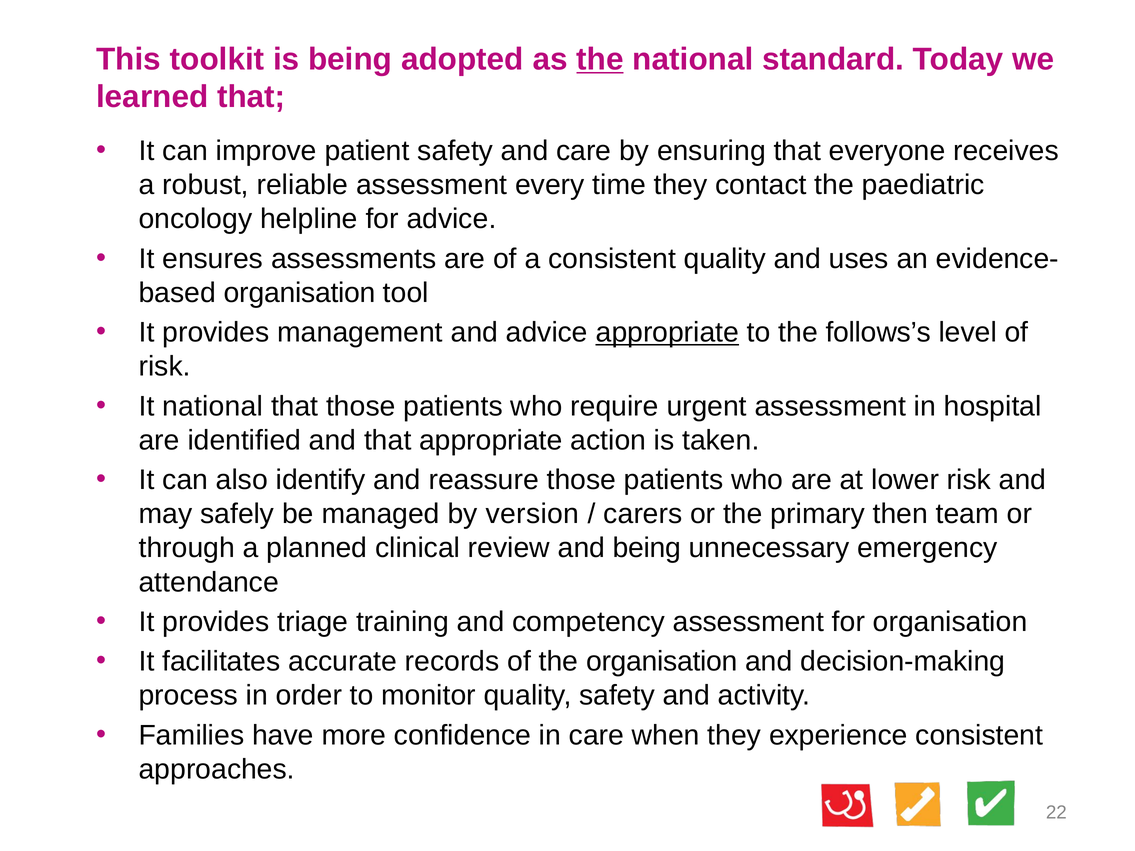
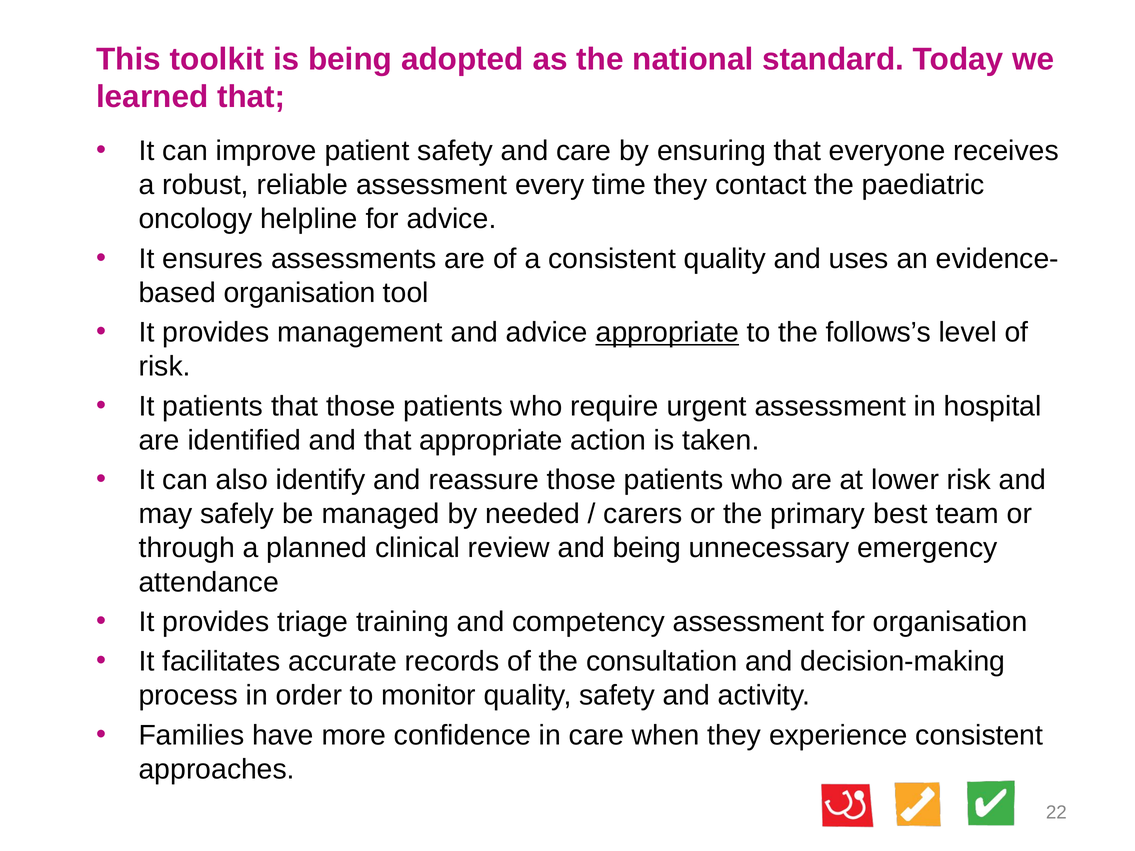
the underline: present -> none (600, 59)
It national: national -> patients (213, 406)
version: version -> needed (533, 514)
then: then -> best (900, 514)
the organisation: organisation -> consultation (662, 662)
